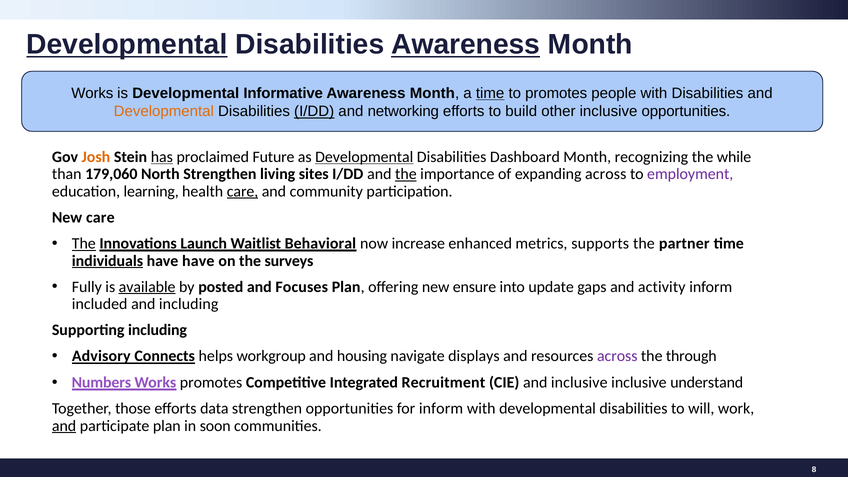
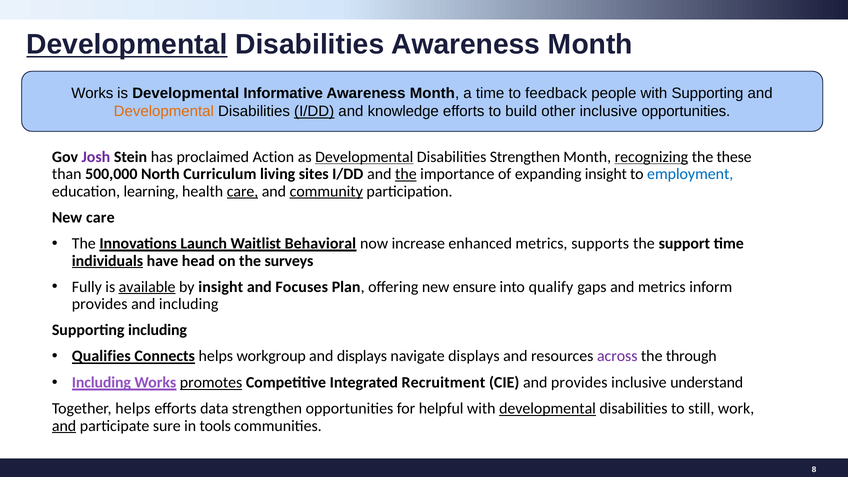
Awareness underline: present -> none (466, 44)
time underline: present -> none (490, 93)
to promotes: promotes -> feedback (556, 93)
with Disabilities: Disabilities -> Supporting (707, 93)
networking: networking -> knowledge (403, 111)
Josh colour: orange -> purple (96, 157)
has underline: present -> none (162, 157)
Future: Future -> Action (273, 157)
Disabilities Dashboard: Dashboard -> Strengthen (525, 157)
recognizing underline: none -> present (651, 157)
while: while -> these (734, 157)
179,060: 179,060 -> 500,000 (111, 174)
North Strengthen: Strengthen -> Curriculum (220, 174)
expanding across: across -> insight (606, 174)
employment colour: purple -> blue (690, 174)
community underline: none -> present (326, 191)
The underline: present -> none (84, 244)
partner: partner -> support (684, 244)
have have: have -> head (198, 261)
by posted: posted -> insight (221, 287)
update: update -> qualify (551, 287)
and activity: activity -> metrics (662, 287)
included: included -> provides (100, 304)
Advisory: Advisory -> Qualifies (101, 356)
and housing: housing -> displays (362, 356)
Numbers: Numbers -> Including (101, 383)
promotes underline: none -> present (211, 383)
and inclusive: inclusive -> provides (579, 383)
Together those: those -> helps (133, 409)
for inform: inform -> helpful (441, 409)
developmental underline: none -> present (548, 409)
will: will -> still (701, 409)
participate plan: plan -> sure (167, 426)
soon: soon -> tools (215, 426)
